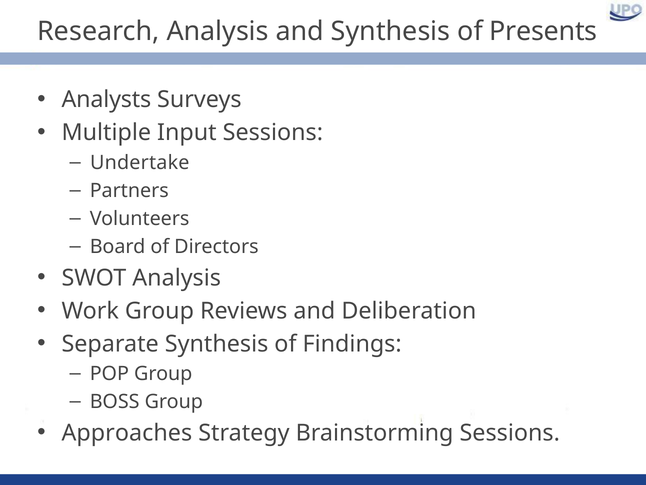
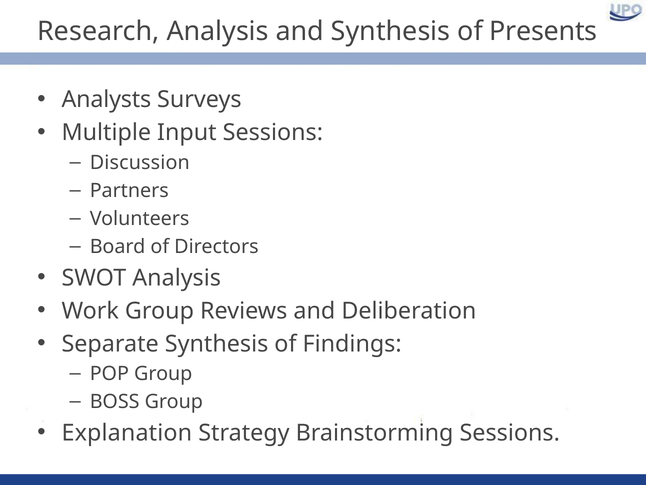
Undertake: Undertake -> Discussion (140, 162)
Approaches: Approaches -> Explanation (127, 433)
